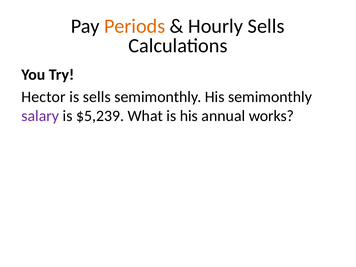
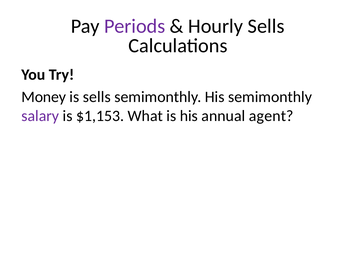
Periods colour: orange -> purple (135, 26)
Hector: Hector -> Money (44, 97)
$5,239: $5,239 -> $1,153 (100, 116)
works: works -> agent (271, 116)
